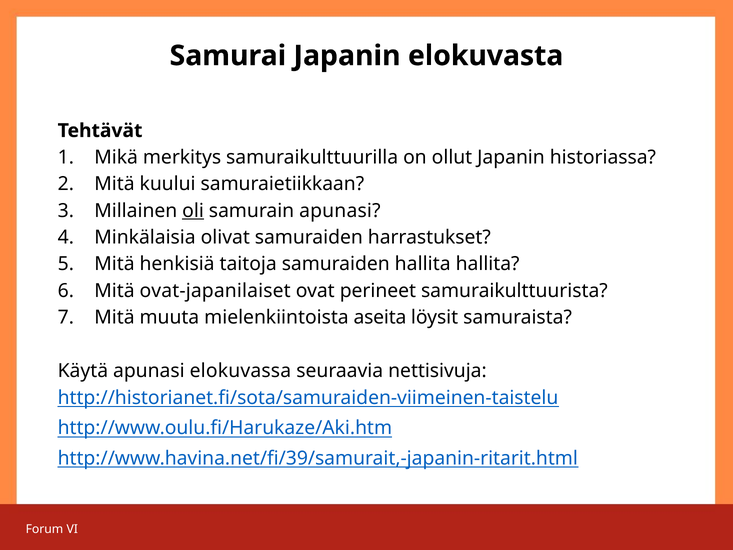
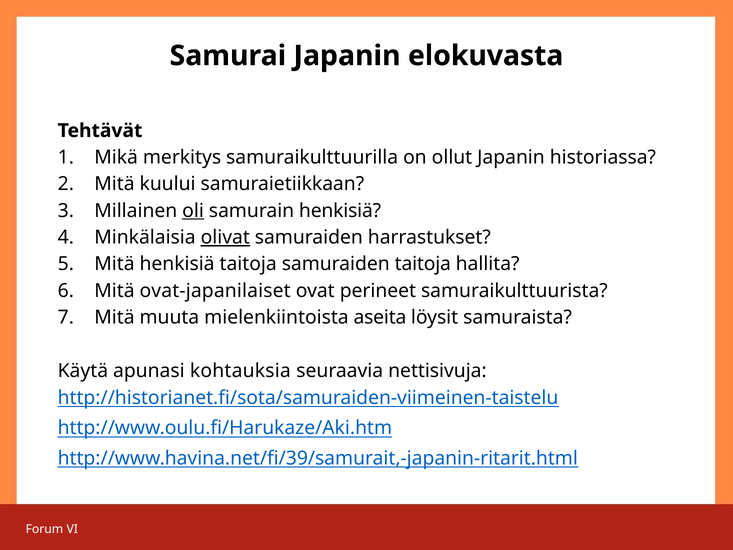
samurain apunasi: apunasi -> henkisiä (340, 211)
olivat underline: none -> present (225, 237)
samuraiden hallita: hallita -> taitoja (423, 264)
elokuvassa: elokuvassa -> kohtauksia (240, 371)
